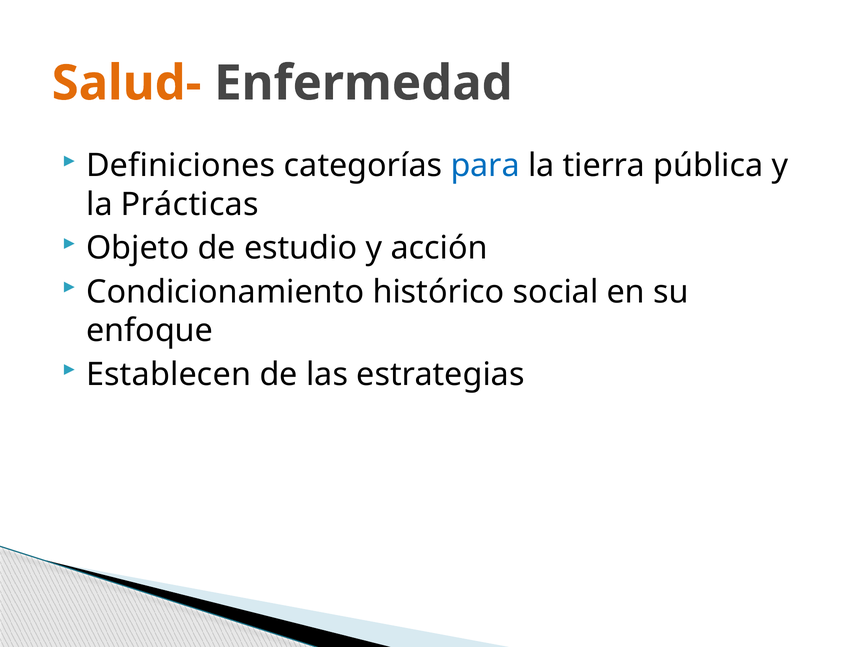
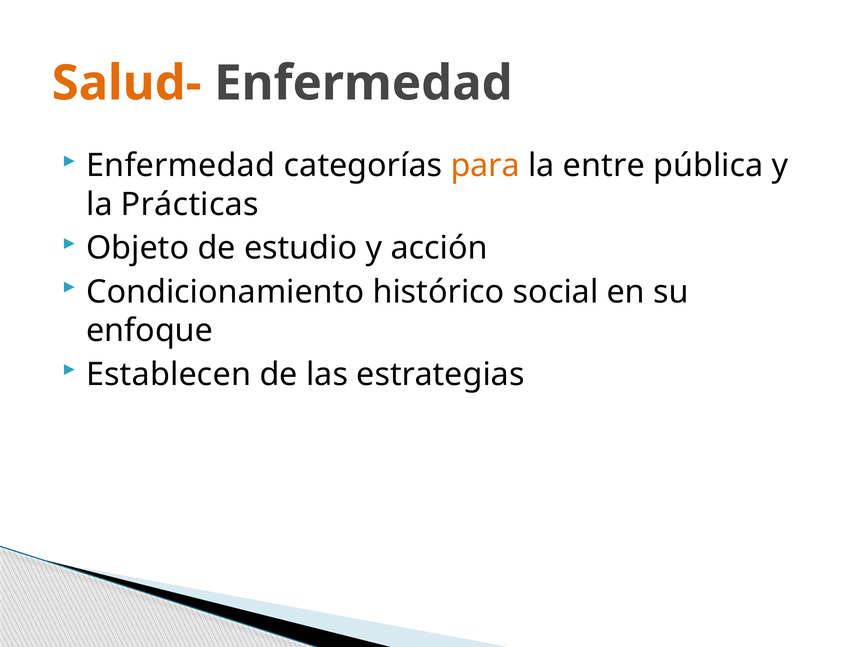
Definiciones: Definiciones -> Enfermedad (181, 166)
para colour: blue -> orange (485, 166)
tierra: tierra -> entre (604, 166)
